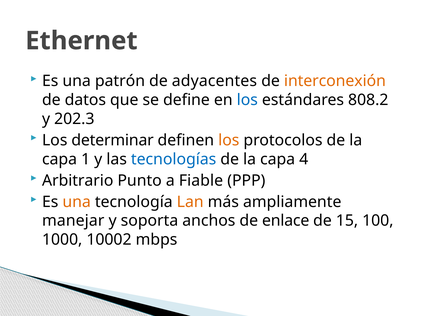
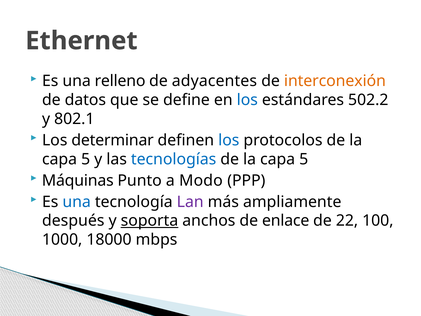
patrón: patrón -> relleno (120, 81)
808.2: 808.2 -> 502.2 (368, 100)
202.3: 202.3 -> 802.1 (74, 119)
los colour: orange -> blue (229, 140)
1: 1 -> 5 (86, 159)
4: 4 -> 5 (304, 159)
Arbitrario: Arbitrario -> Máquinas (78, 180)
Fiable: Fiable -> Modo (201, 180)
una colour: orange -> blue (77, 202)
Lan colour: orange -> purple (190, 202)
manejar: manejar -> después (73, 221)
soporta underline: none -> present (149, 221)
15: 15 -> 22 (347, 221)
10002: 10002 -> 18000 (109, 240)
